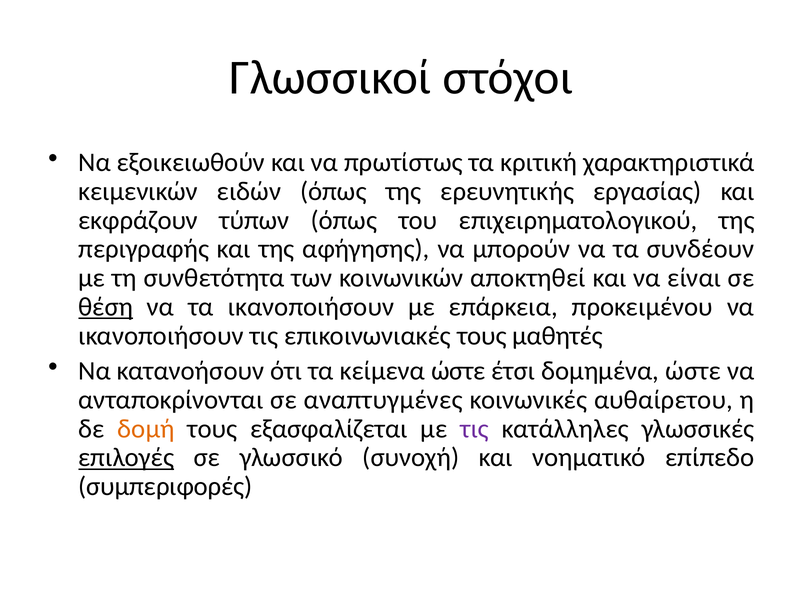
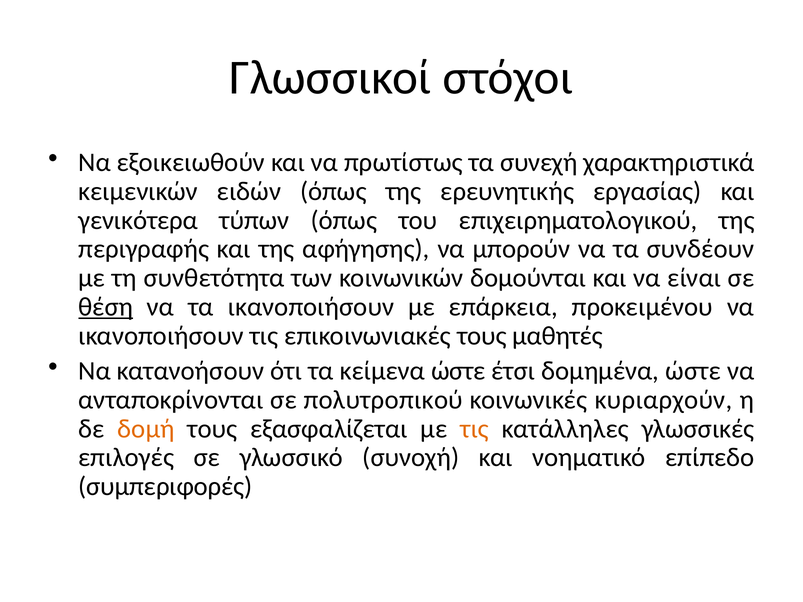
κριτική: κριτική -> συνεχή (539, 162)
εκφράζουν: εκφράζουν -> γενικότερα (138, 220)
αποκτηθεί: αποκτηθεί -> δομούνται (528, 278)
αναπτυγμένες: αναπτυγμένες -> πολυτροπικού (383, 400)
αυθαίρετου: αυθαίρετου -> κυριαρχούν (663, 400)
τις colour: purple -> orange (475, 429)
επιλογές underline: present -> none (126, 458)
